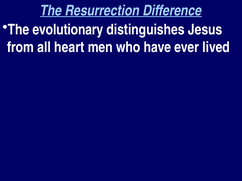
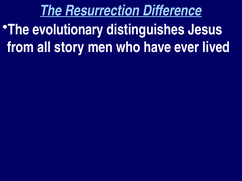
heart: heart -> story (69, 47)
